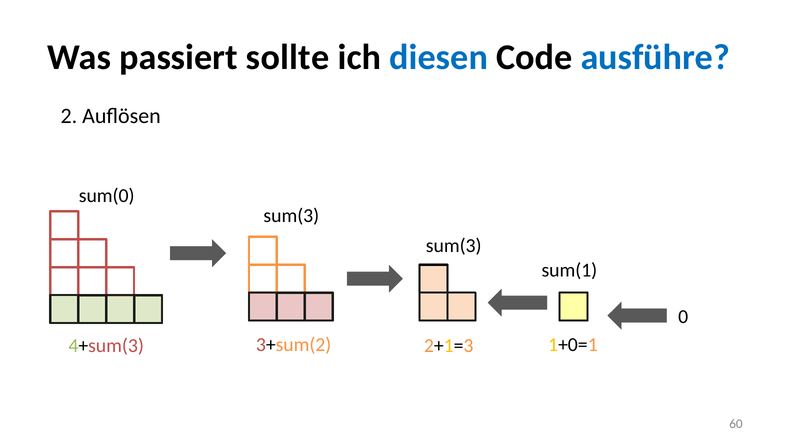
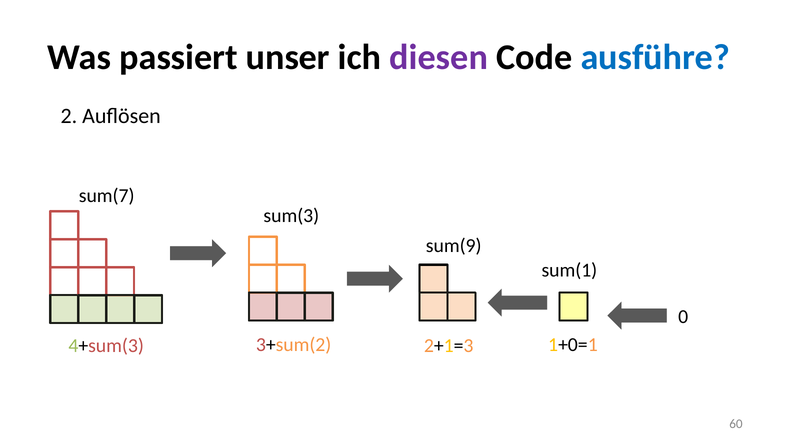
sollte: sollte -> unser (288, 57)
diesen colour: blue -> purple (439, 57)
sum(0: sum(0 -> sum(7 (107, 196)
sum(3: sum(3 -> sum(9 (454, 246)
